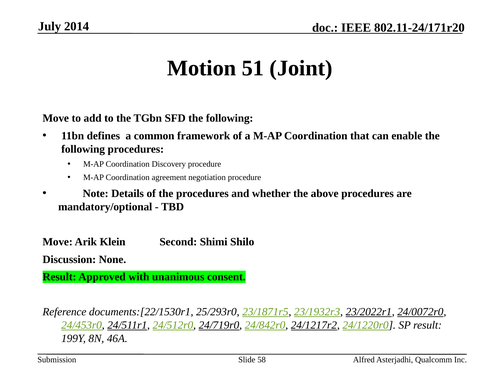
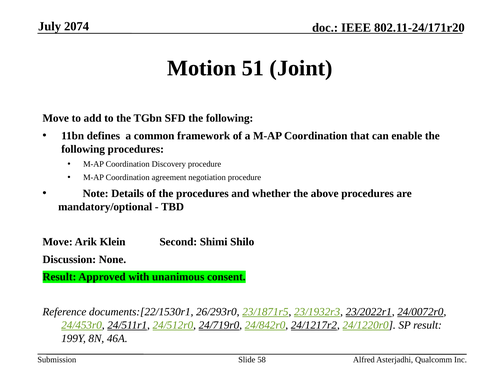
2014: 2014 -> 2074 (77, 27)
25/293r0: 25/293r0 -> 26/293r0 (218, 312)
